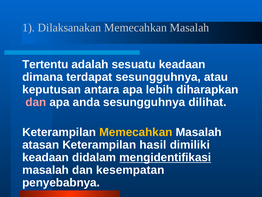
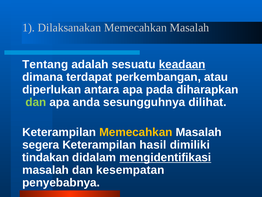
Tertentu: Tertentu -> Tentang (45, 64)
keadaan underline: none -> present (182, 64)
terdapat sesungguhnya: sesungguhnya -> perkembangan (158, 77)
keputusan: keputusan -> diperlukan (52, 89)
lebih: lebih -> pada (159, 89)
dan colour: pink -> light green (36, 102)
atasan: atasan -> segera (41, 144)
keadaan: keadaan -> tindakan (46, 157)
